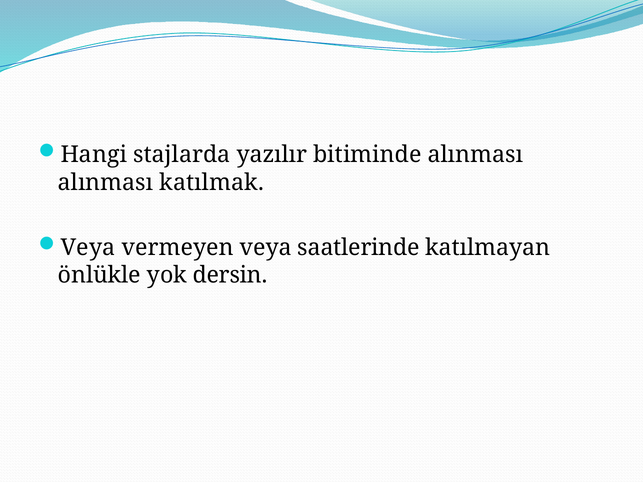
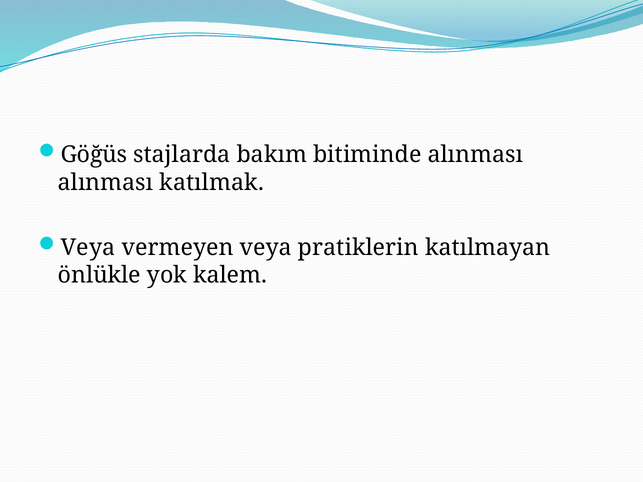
Hangi: Hangi -> Göğüs (94, 155)
yazılır: yazılır -> bakım (272, 155)
saatlerinde: saatlerinde -> pratiklerin (358, 248)
dersin: dersin -> kalem (230, 275)
